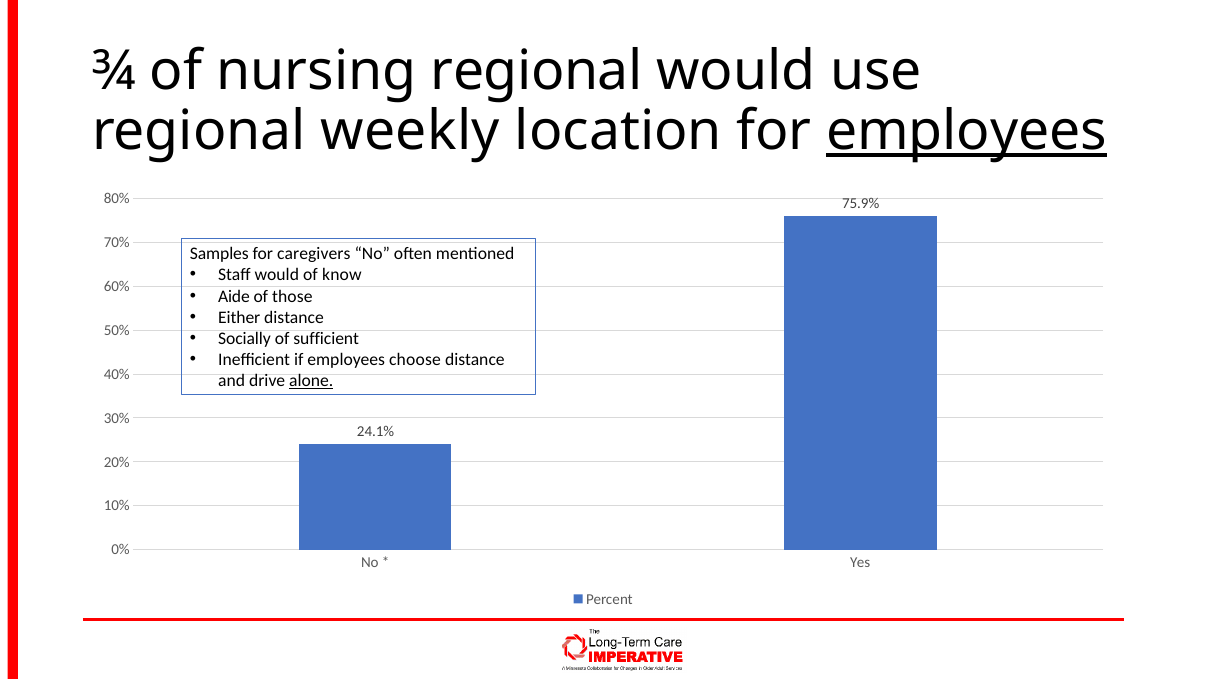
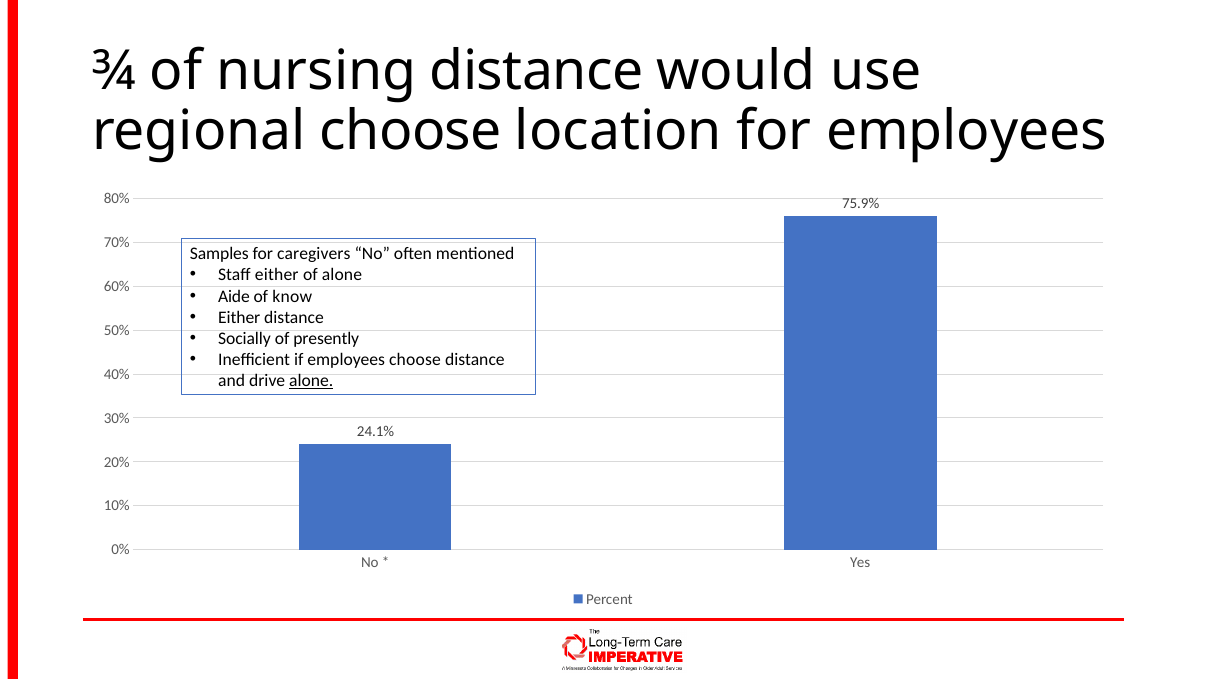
nursing regional: regional -> distance (537, 72)
regional weekly: weekly -> choose (411, 131)
employees underline: present -> none (967, 131)
Staff would: would -> either (277, 275)
of know: know -> alone (342, 275)
those: those -> know (292, 296)
sufficient: sufficient -> presently (326, 338)
